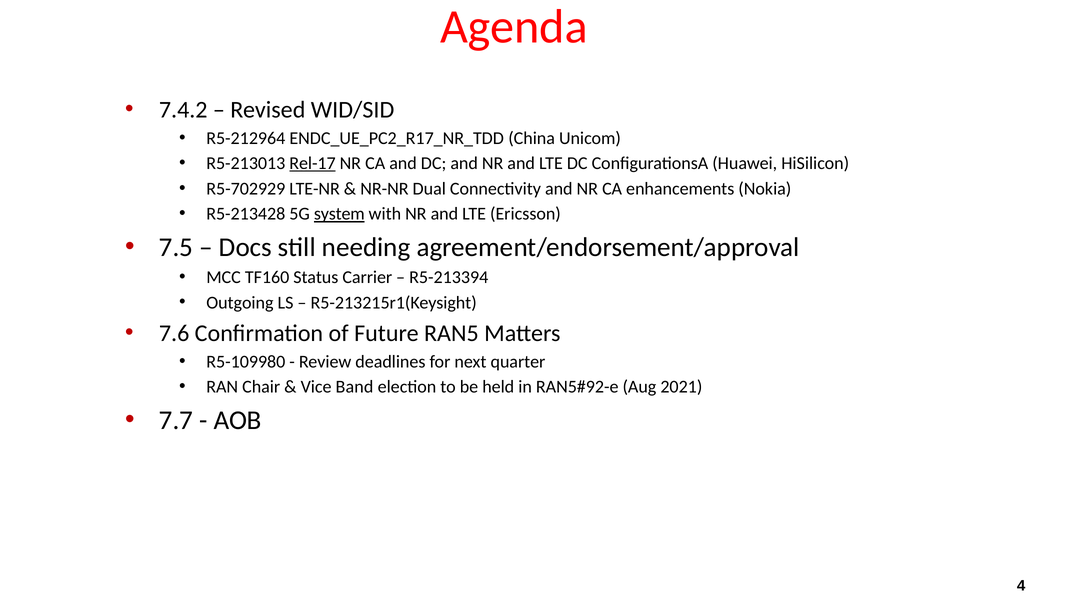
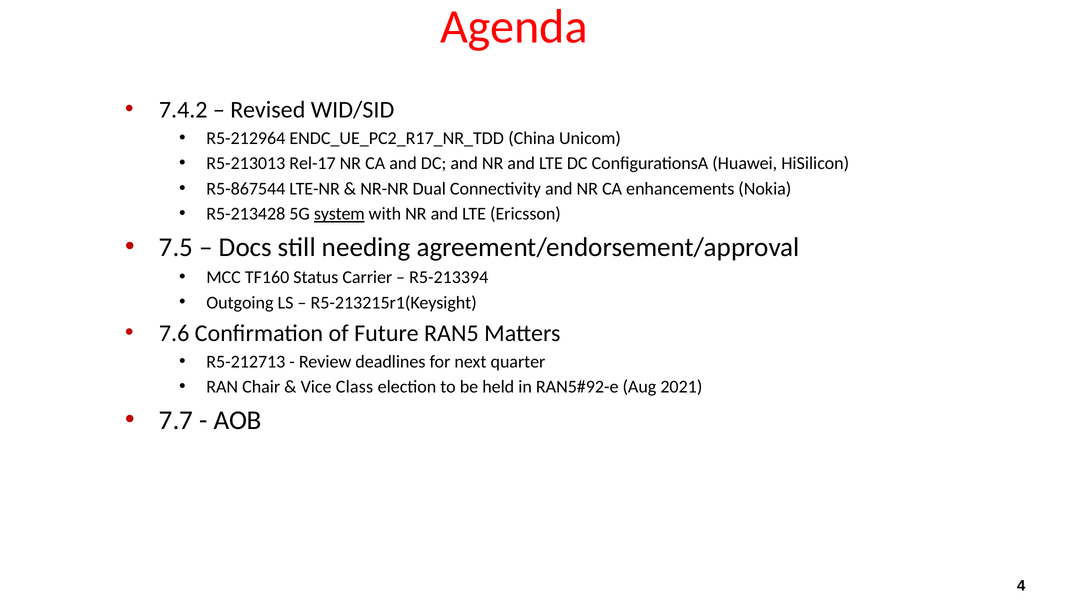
Rel-17 underline: present -> none (312, 163)
R5-702929: R5-702929 -> R5-867544 (246, 189)
R5-109980: R5-109980 -> R5-212713 (246, 361)
Band: Band -> Class (354, 387)
